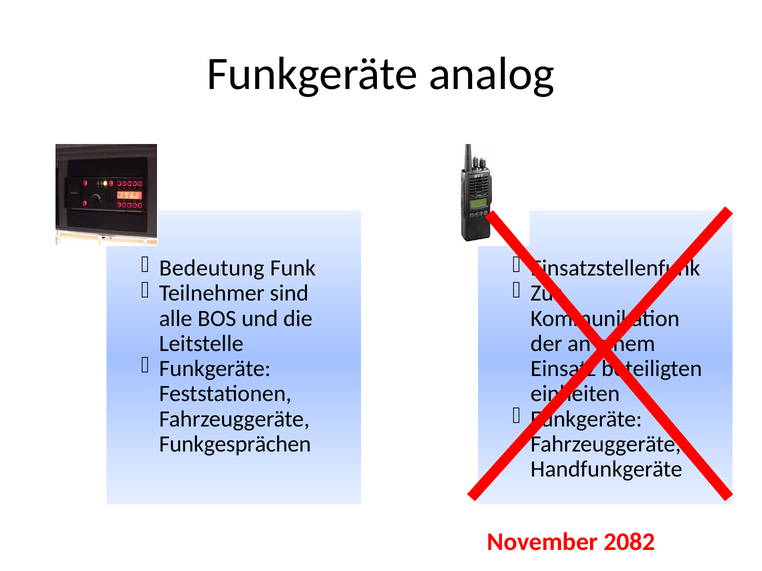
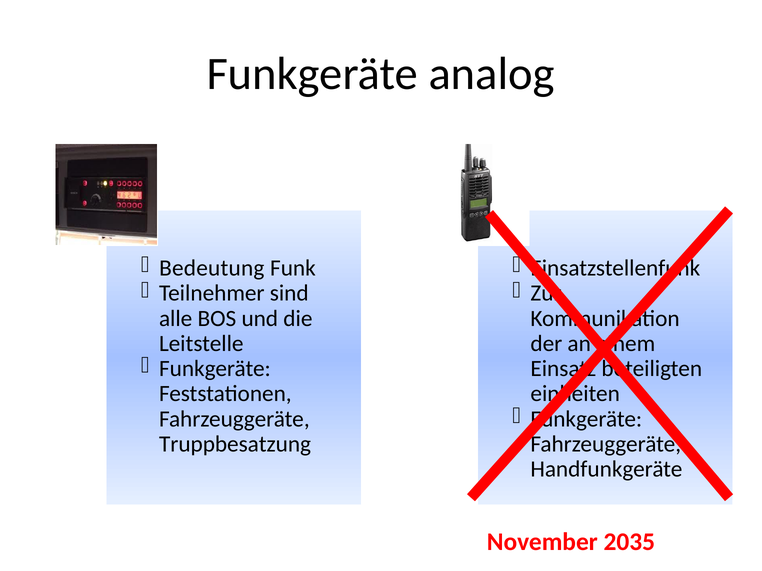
Funkgesprächen: Funkgesprächen -> Truppbesatzung (235, 444)
2082: 2082 -> 2035 (629, 543)
